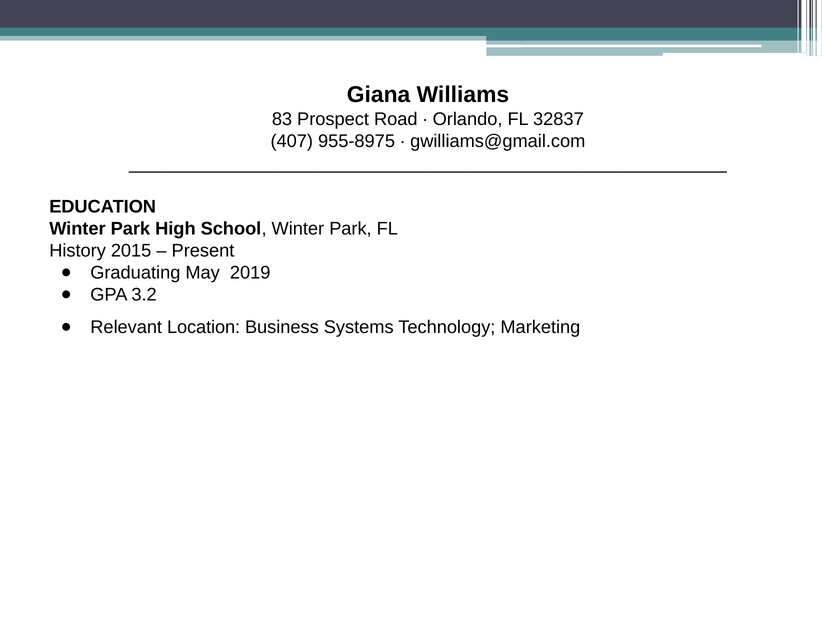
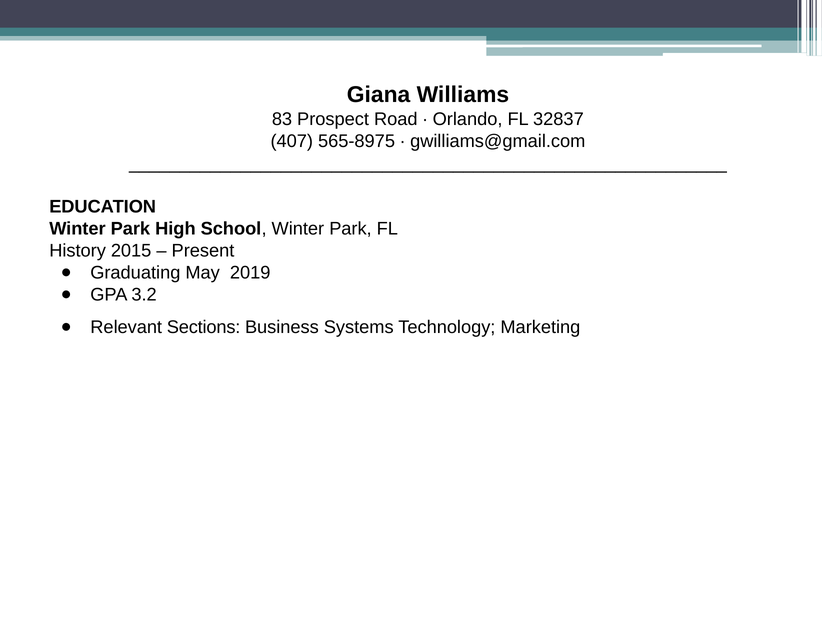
955-8975: 955-8975 -> 565-8975 (357, 141)
Location: Location -> Sections (204, 327)
